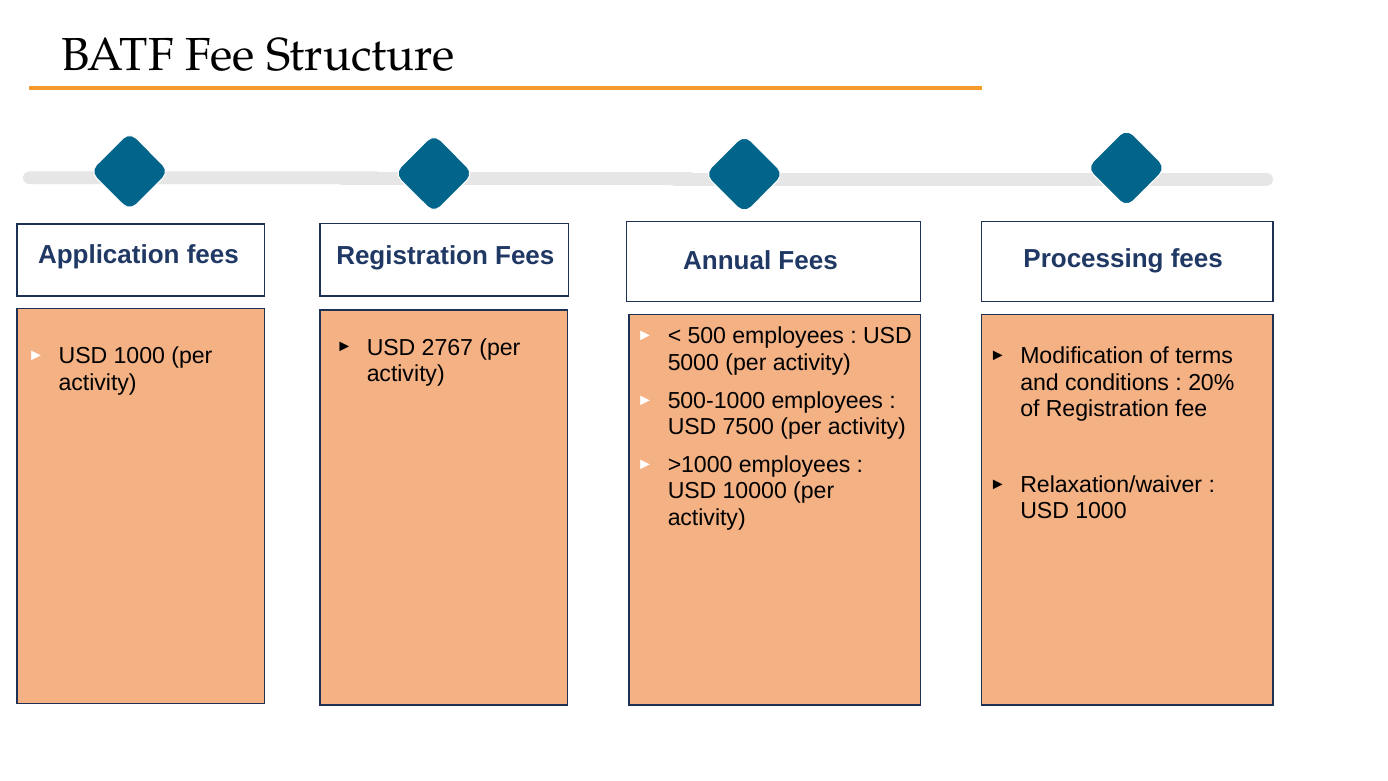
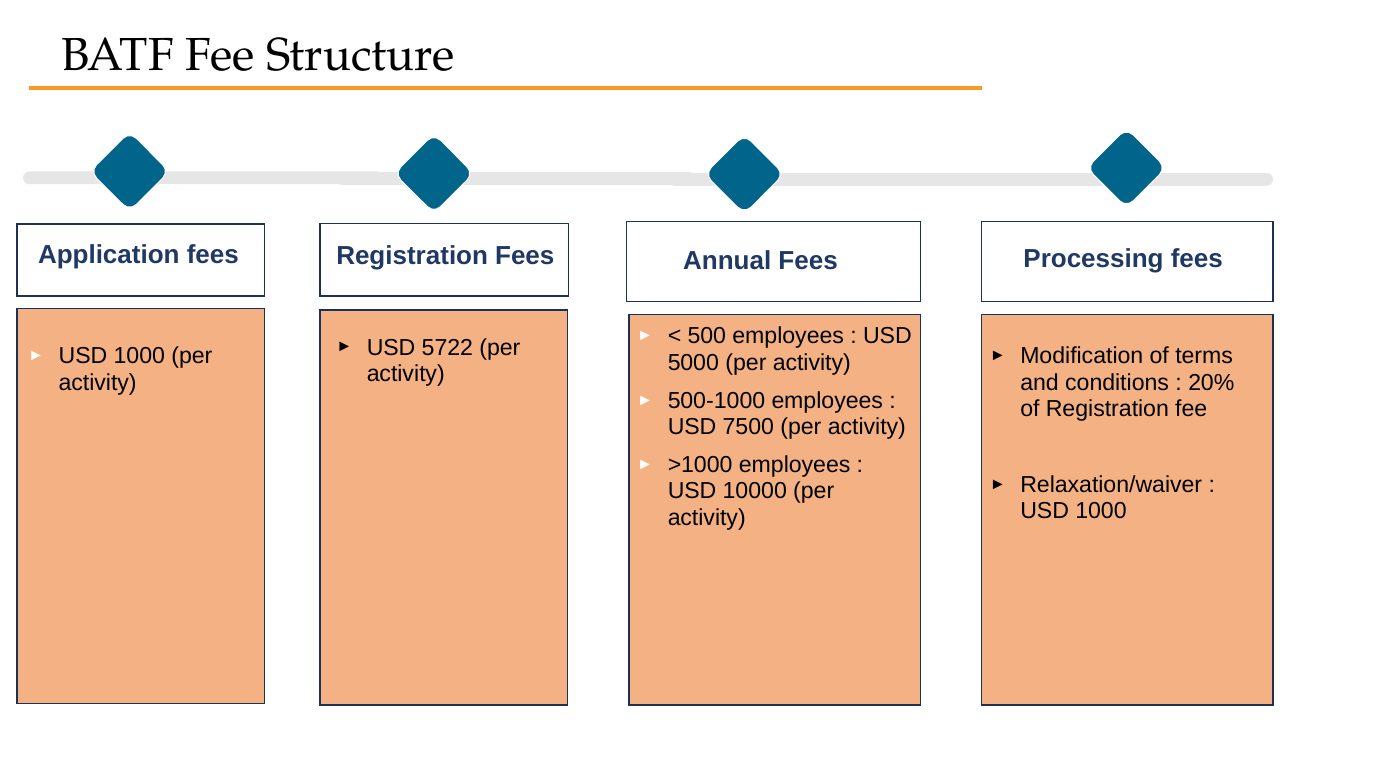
2767: 2767 -> 5722 (447, 347)
